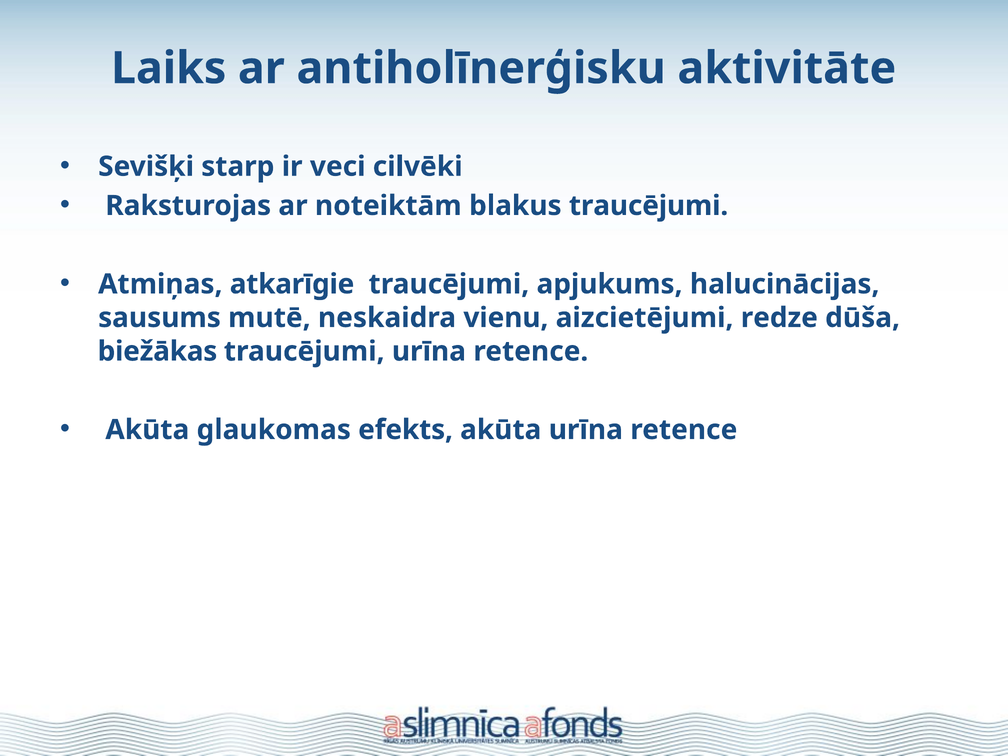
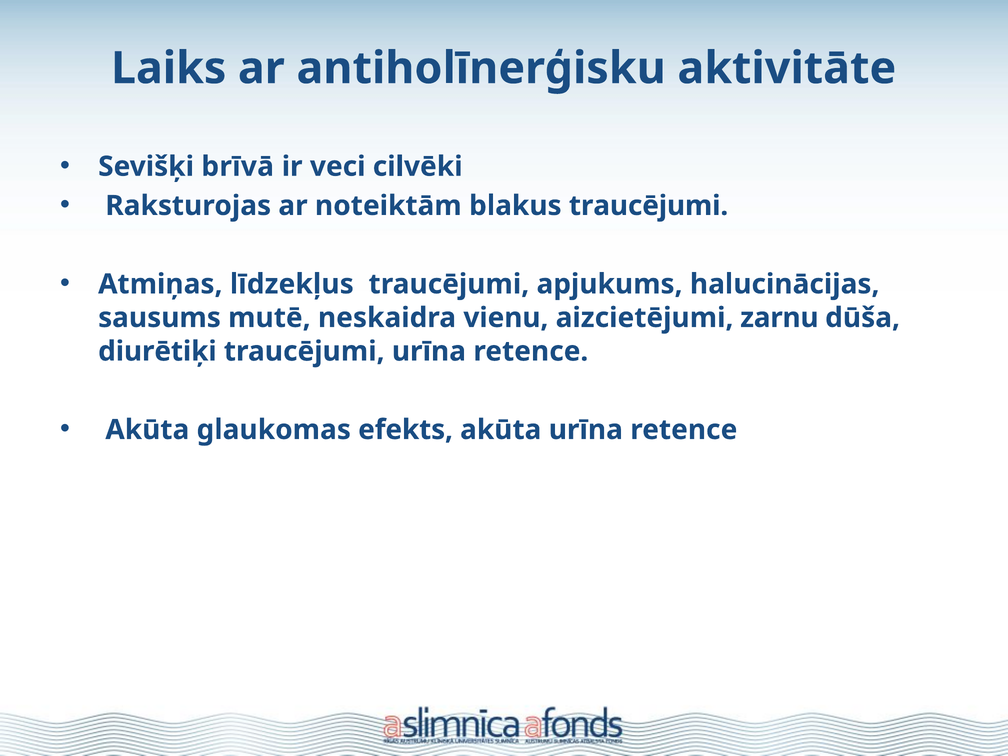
starp: starp -> brīvā (238, 167)
atkarīgie: atkarīgie -> līdzekļus (292, 284)
redze: redze -> zarnu (779, 318)
biežākas: biežākas -> diurētiķi (157, 351)
